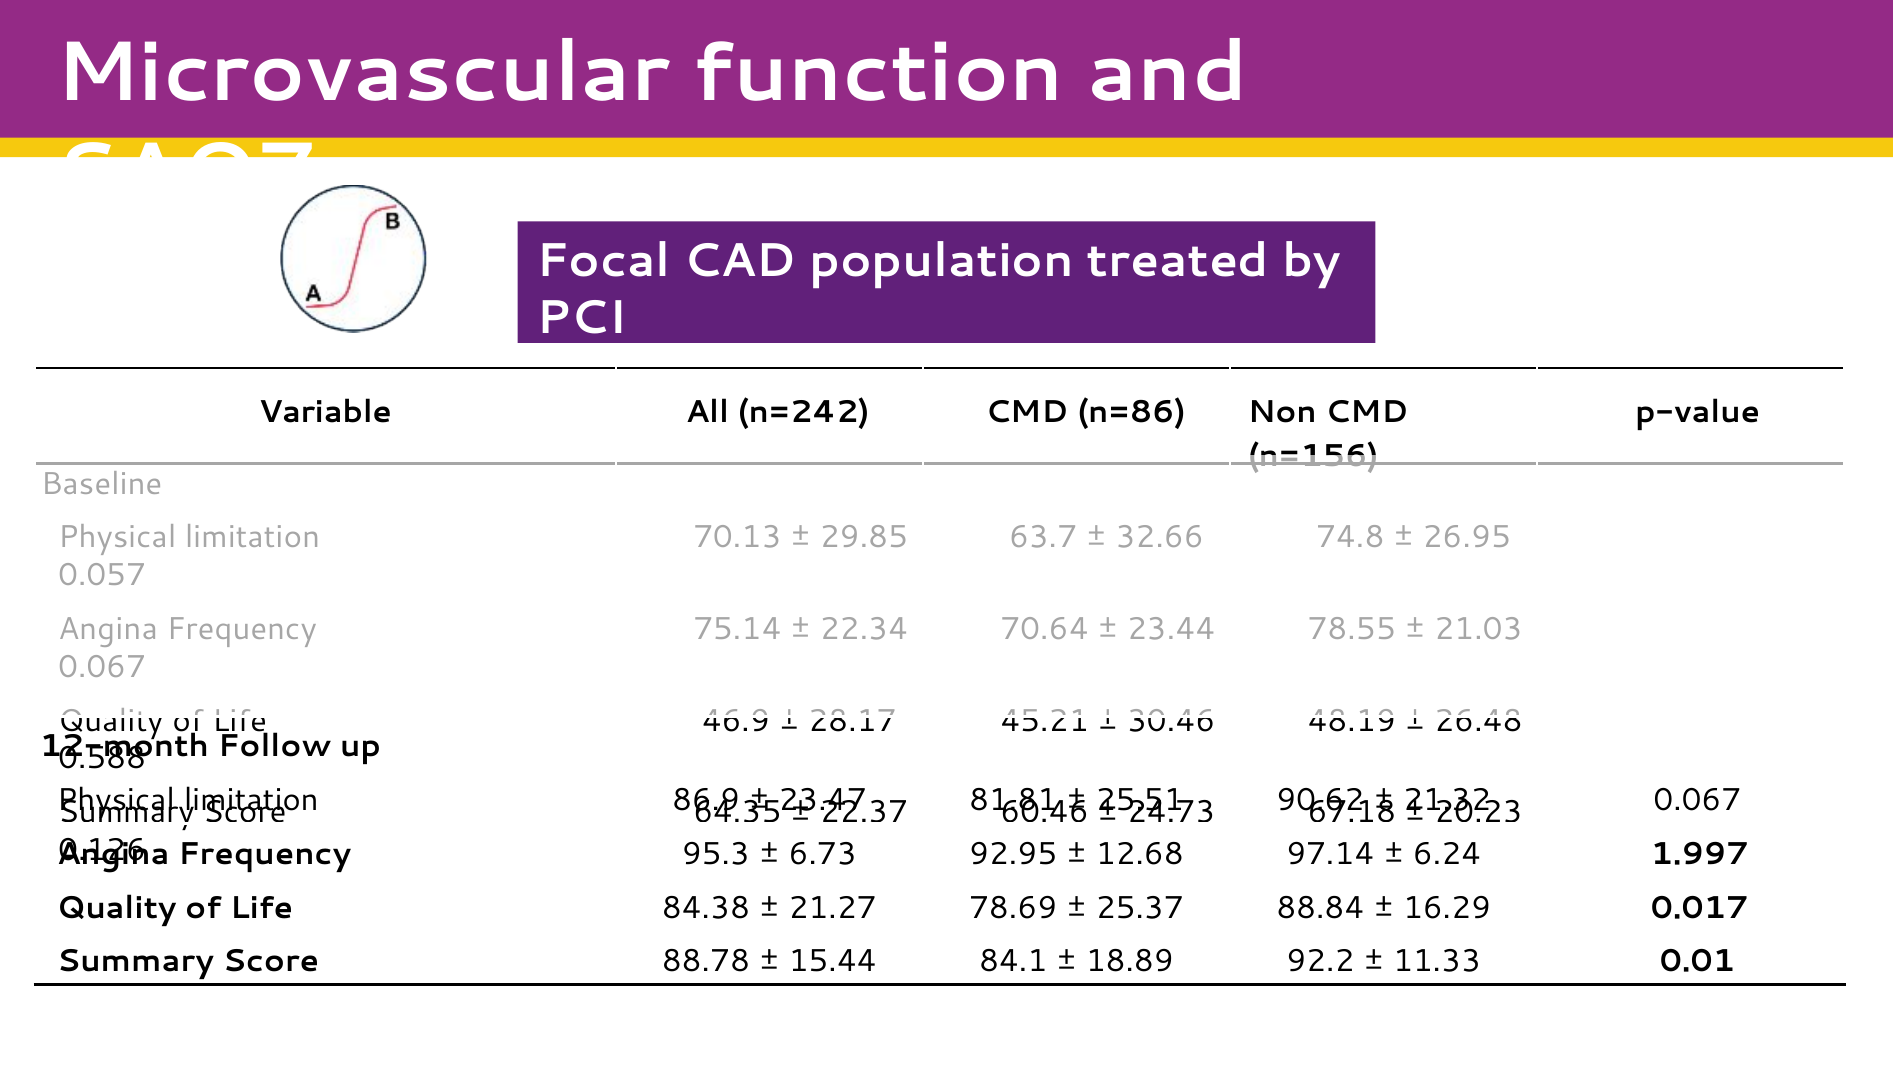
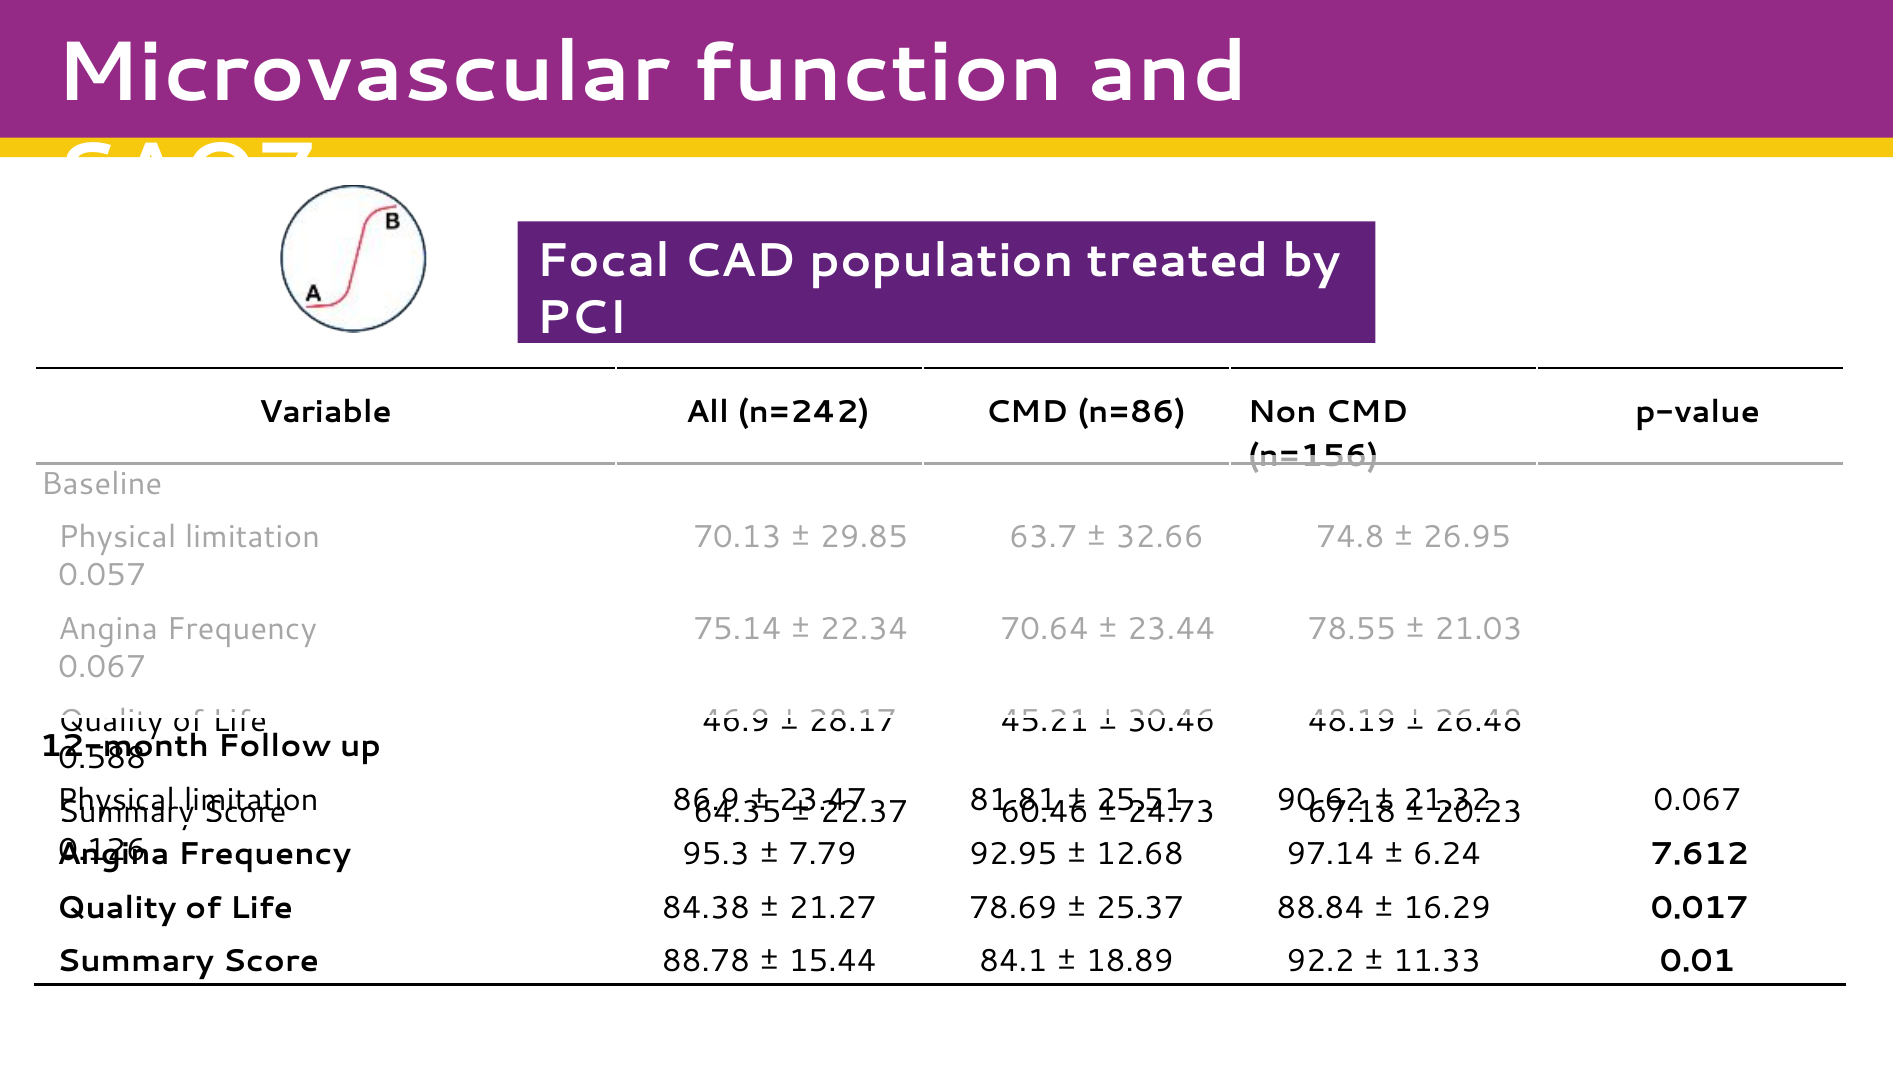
6.73: 6.73 -> 7.79 (823, 854)
1.997: 1.997 -> 7.612 (1700, 854)
